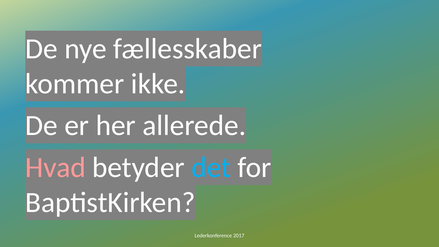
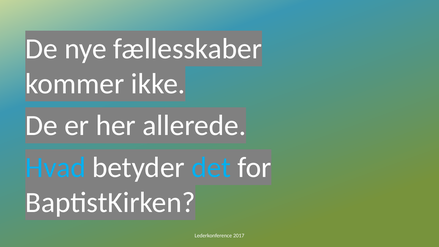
Hvad colour: pink -> light blue (55, 167)
